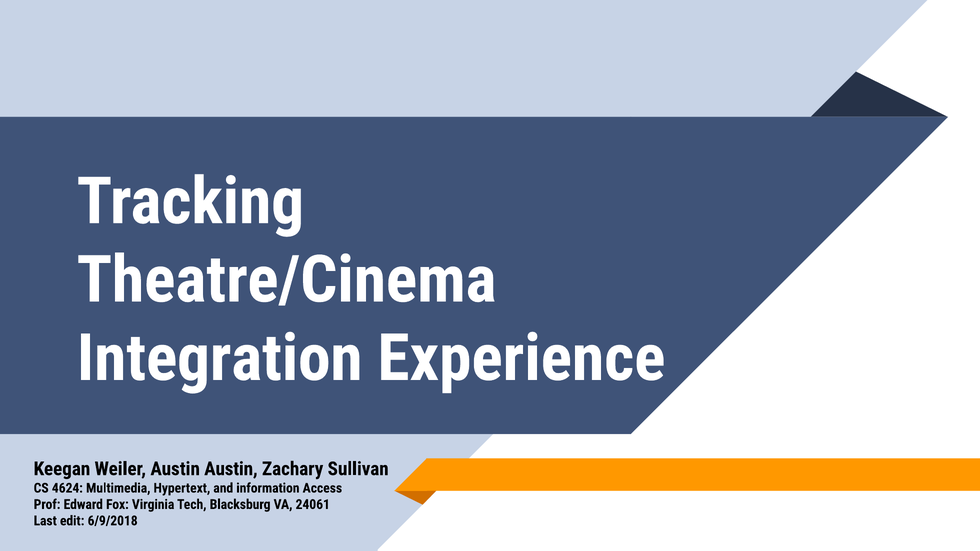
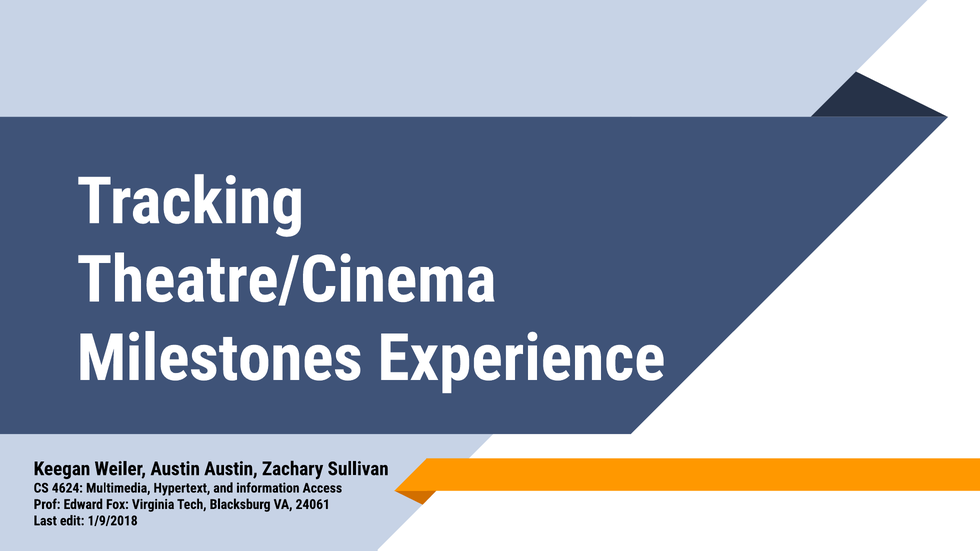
Integration: Integration -> Milestones (220, 359)
6/9/2018: 6/9/2018 -> 1/9/2018 (113, 521)
